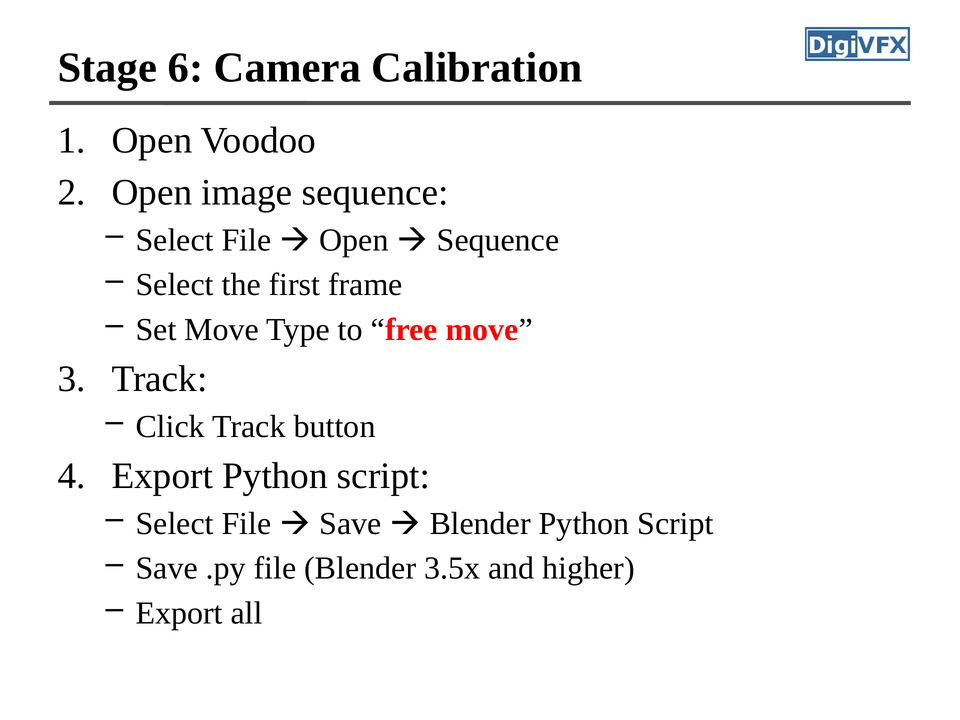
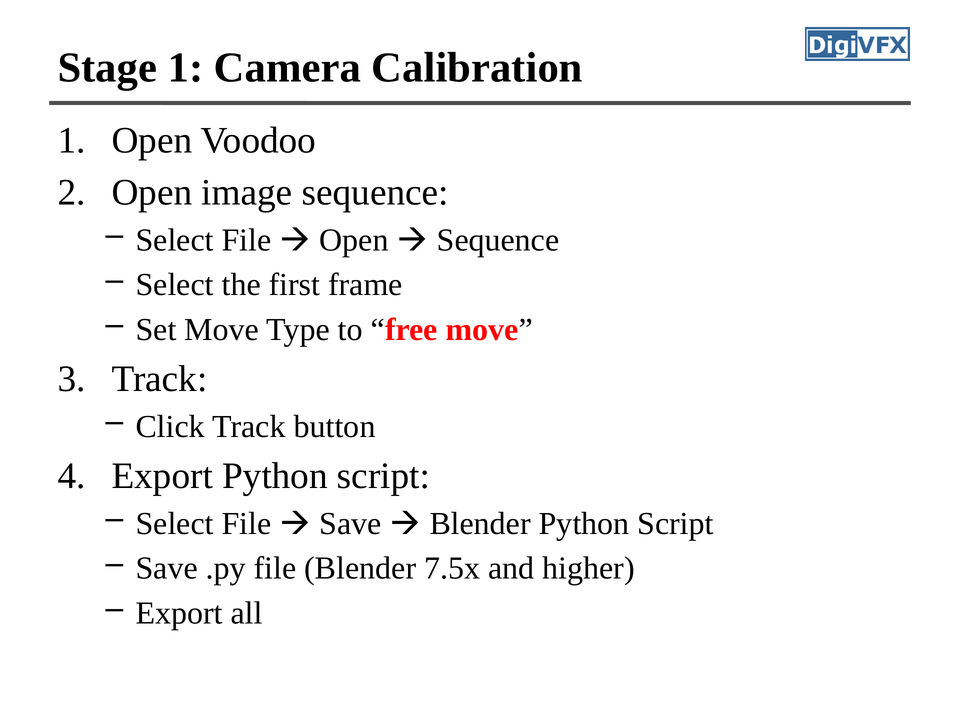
Stage 6: 6 -> 1 (186, 68)
3.5x: 3.5x -> 7.5x (452, 568)
